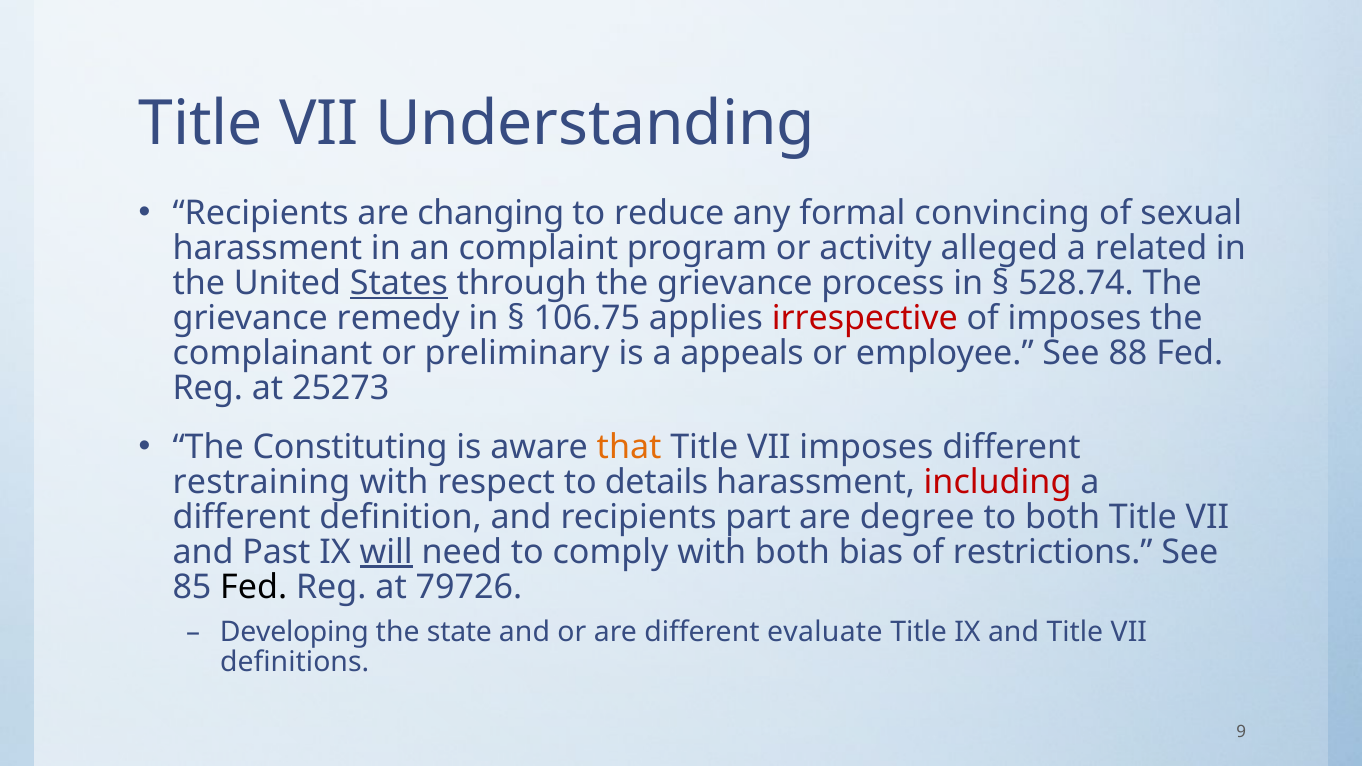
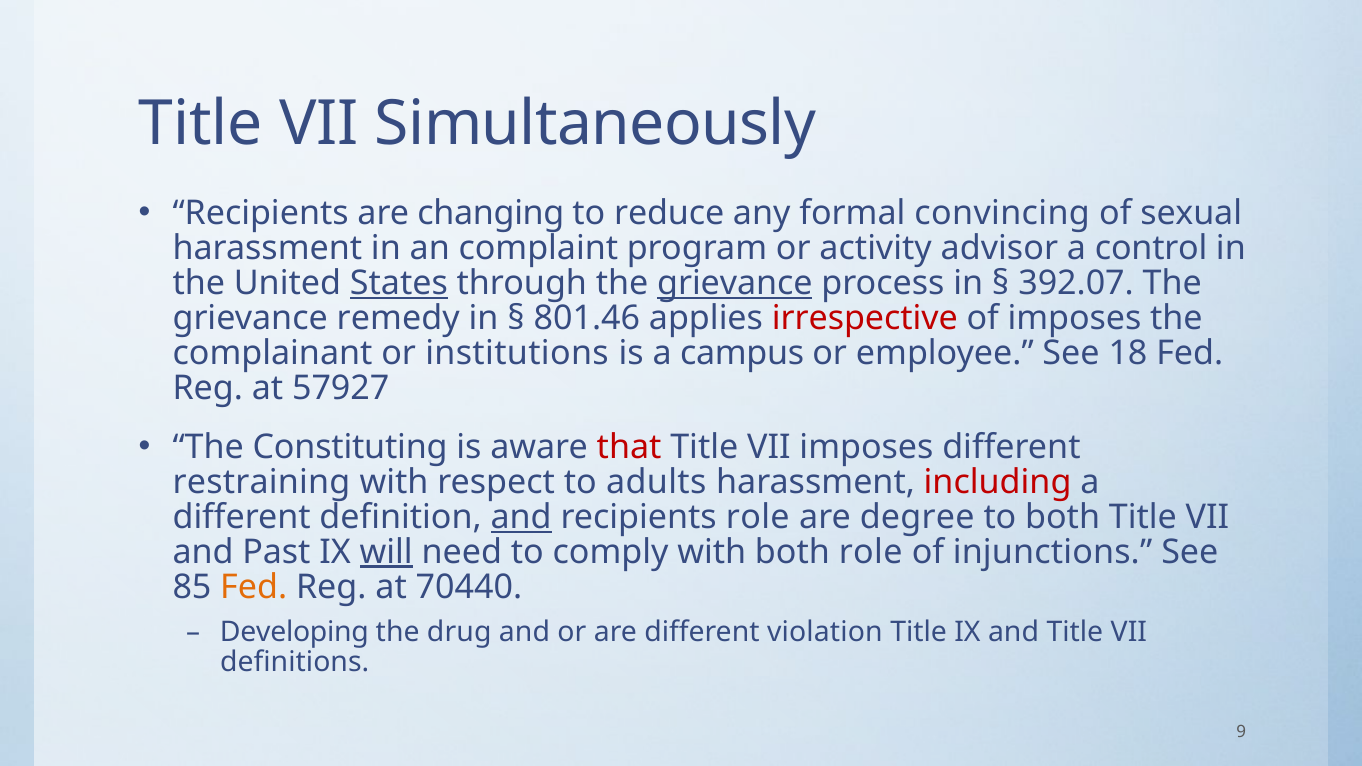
Understanding: Understanding -> Simultaneously (595, 124)
alleged: alleged -> advisor (999, 249)
related: related -> control (1151, 249)
grievance underline: none -> present (735, 284)
528.74: 528.74 -> 392.07 (1076, 284)
106.75: 106.75 -> 801.46 (587, 319)
preliminary: preliminary -> institutions (517, 353)
appeals: appeals -> campus (742, 353)
88: 88 -> 18 (1128, 353)
25273: 25273 -> 57927 (341, 388)
that colour: orange -> red (629, 447)
details: details -> adults (656, 482)
and underline: none -> present (521, 517)
recipients part: part -> role (758, 517)
both bias: bias -> role (871, 552)
restrictions: restrictions -> injunctions (1053, 552)
Fed colour: black -> orange (254, 587)
79726: 79726 -> 70440 (469, 587)
state: state -> drug (459, 633)
evaluate: evaluate -> violation (825, 633)
